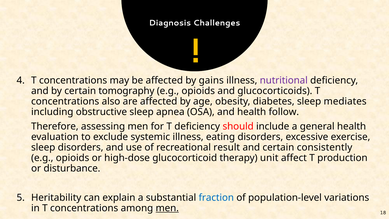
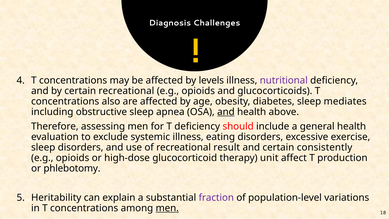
gains: gains -> levels (211, 80)
certain tomography: tomography -> recreational (126, 91)
and underline: none -> present (226, 112)
follow: follow -> above (284, 112)
disturbance: disturbance -> phlebotomy (72, 168)
fraction colour: blue -> purple (216, 197)
